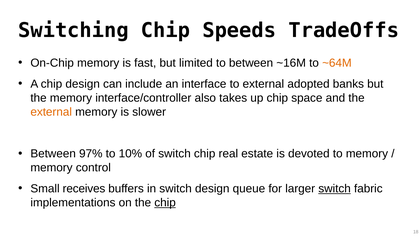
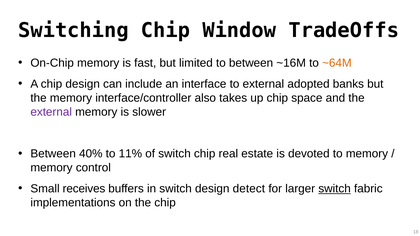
Speeds: Speeds -> Window (239, 31)
external colour: orange -> purple (51, 112)
97%: 97% -> 40% (91, 154)
10%: 10% -> 11% (130, 154)
queue: queue -> detect (249, 189)
chip underline: present -> none (165, 203)
